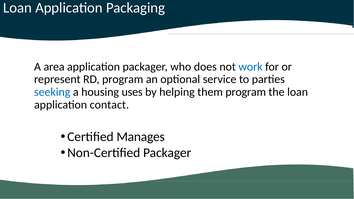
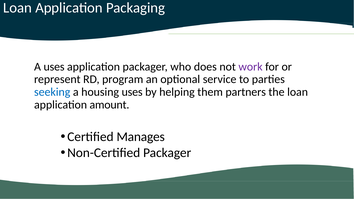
A area: area -> uses (54, 67)
work colour: blue -> purple (251, 67)
them program: program -> partners (246, 92)
contact: contact -> amount (109, 105)
